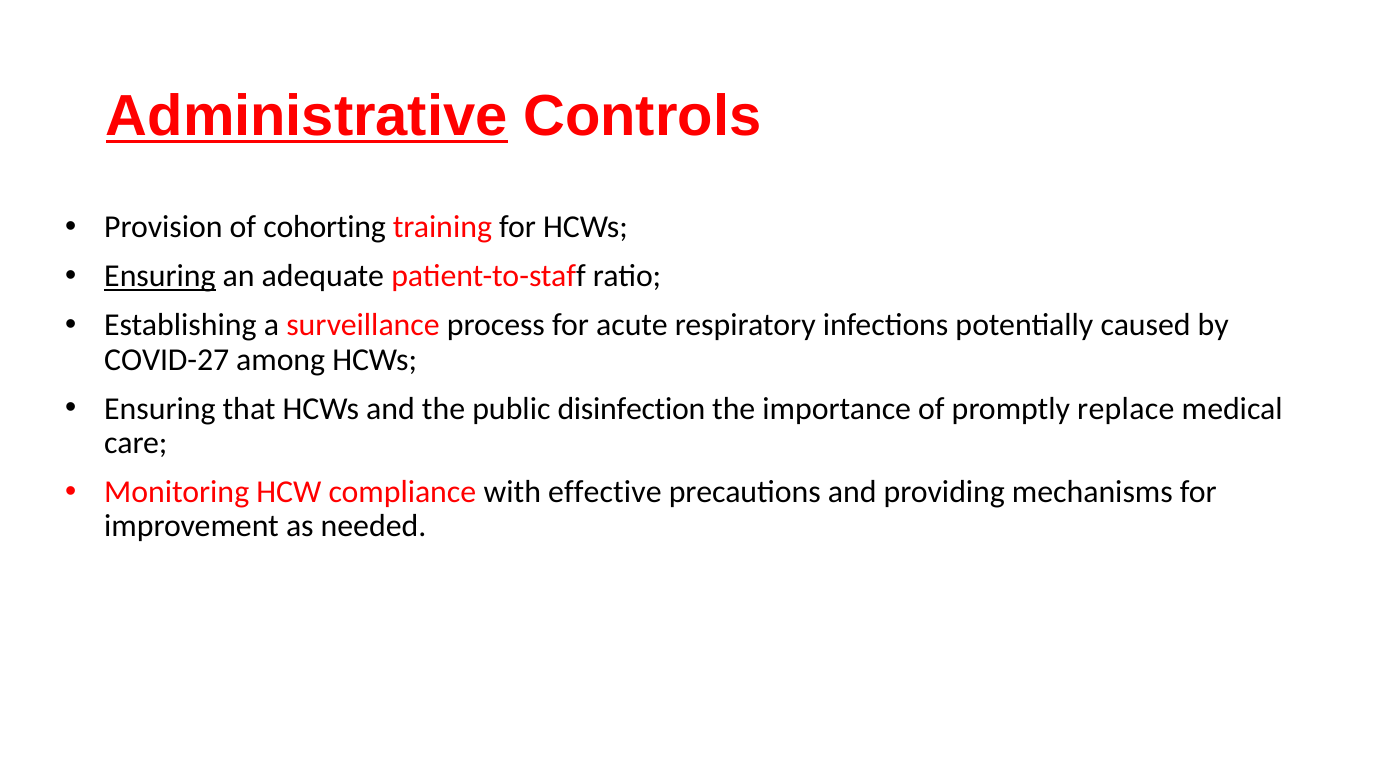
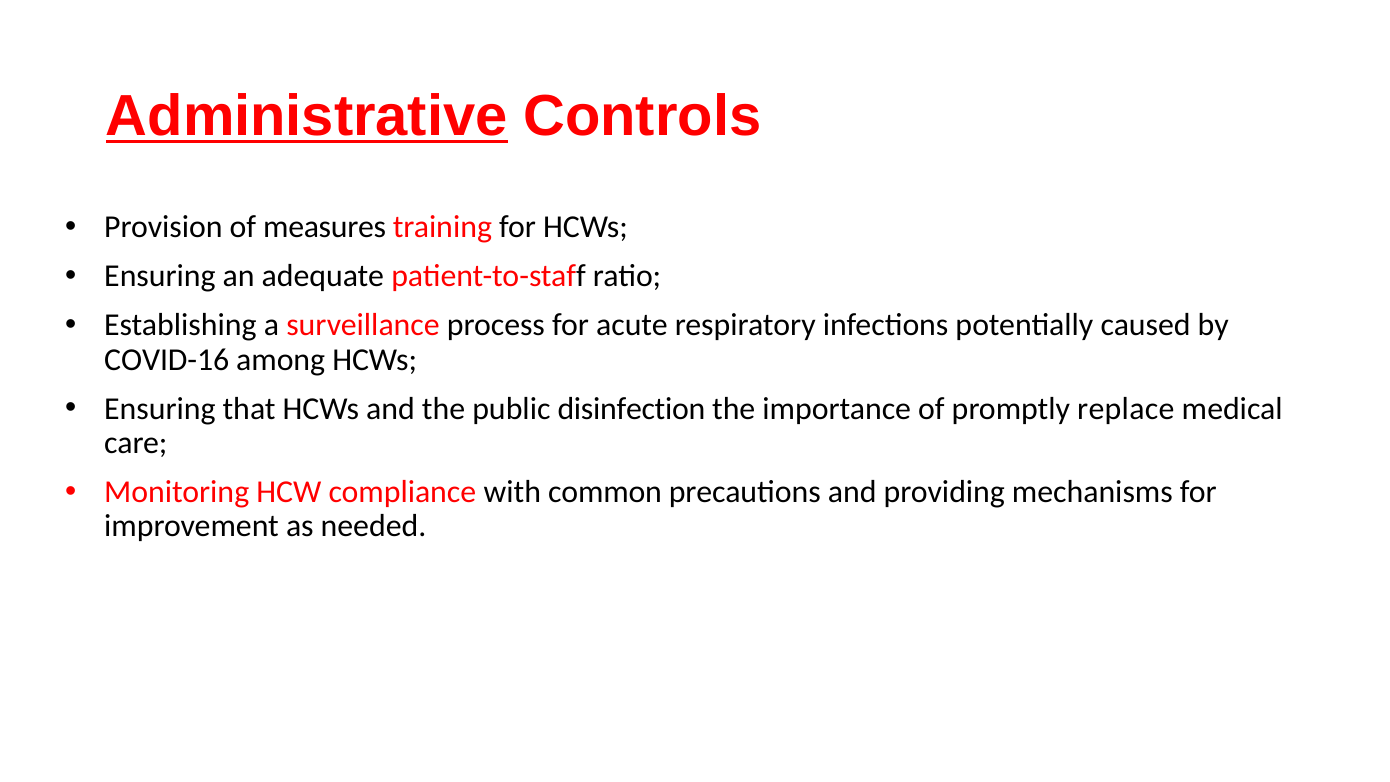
cohorting: cohorting -> measures (325, 227)
Ensuring underline: present -> none (160, 276)
COVID-27: COVID-27 -> COVID-16 (167, 360)
effective: effective -> common (605, 492)
